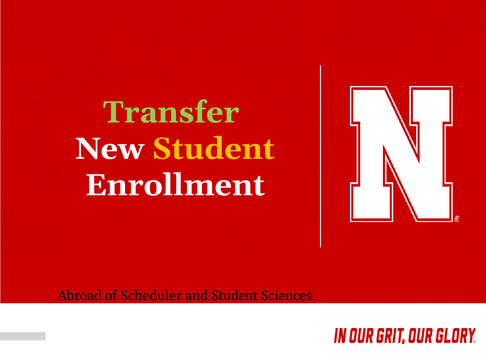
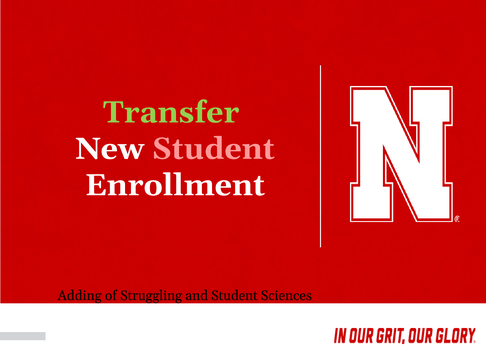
Student colour: yellow -> pink (213, 149)
Abroad: Abroad -> Adding (80, 296)
Scheduler: Scheduler -> Struggling (151, 296)
